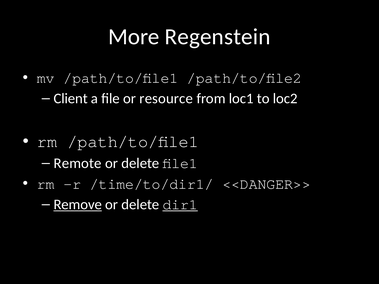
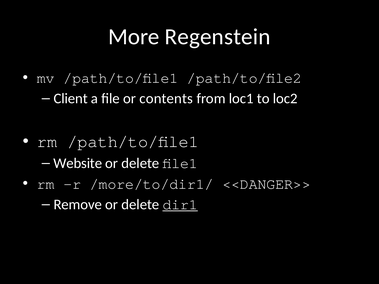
resource: resource -> contents (166, 99)
Remote: Remote -> Website (78, 163)
/time/to/dir1/: /time/to/dir1/ -> /more/to/dir1/ (152, 184)
Remove underline: present -> none (78, 205)
